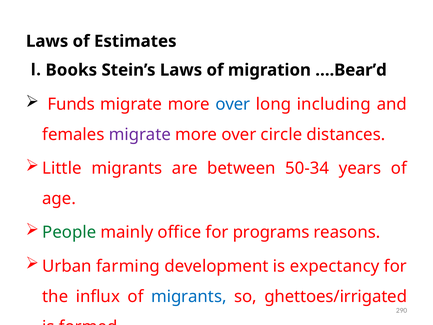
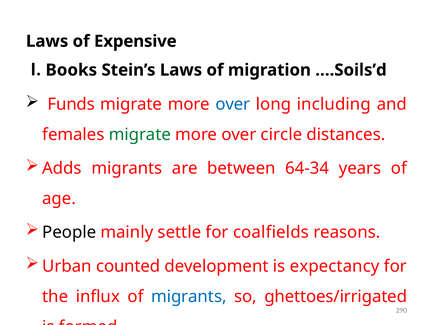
Estimates: Estimates -> Expensive (135, 41)
….Bear’d: ….Bear’d -> ….Soils’d (351, 70)
migrate colour: purple -> green (140, 134)
Little: Little -> Adds (62, 168)
50-34: 50-34 -> 64-34 (307, 168)
People colour: green -> black (69, 232)
office: office -> settle (179, 232)
programs: programs -> coalfields (271, 232)
farming: farming -> counted (128, 266)
